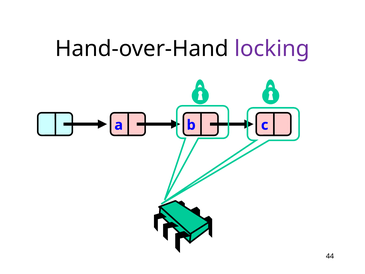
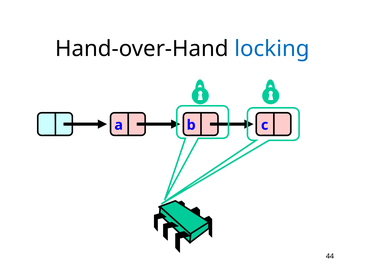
locking colour: purple -> blue (272, 49)
